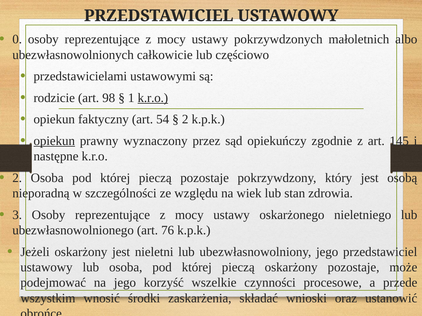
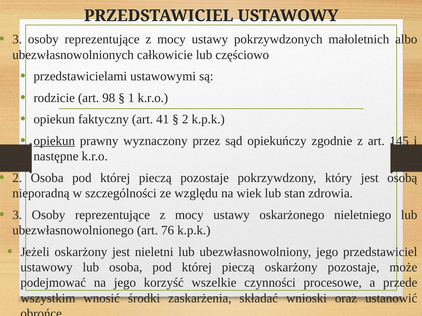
0: 0 -> 3 (17, 39)
k.r.o underline: present -> none (153, 98)
54: 54 -> 41 (163, 120)
